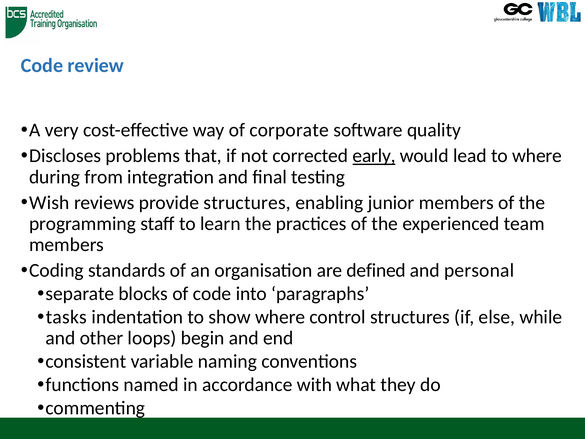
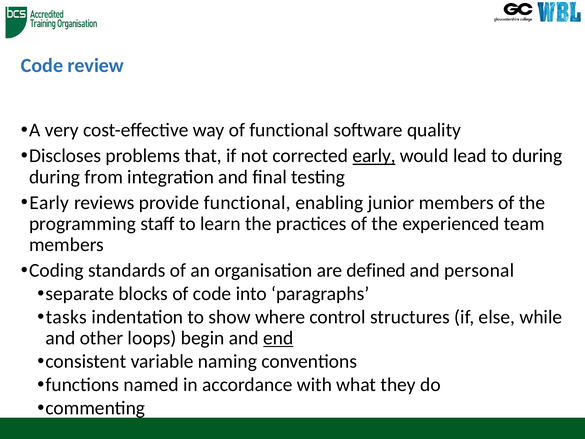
of corporate: corporate -> functional (289, 130)
to where: where -> during (537, 156)
Wish: Wish -> Early (49, 202)
provide structures: structures -> functional (247, 202)
end underline: none -> present (278, 338)
